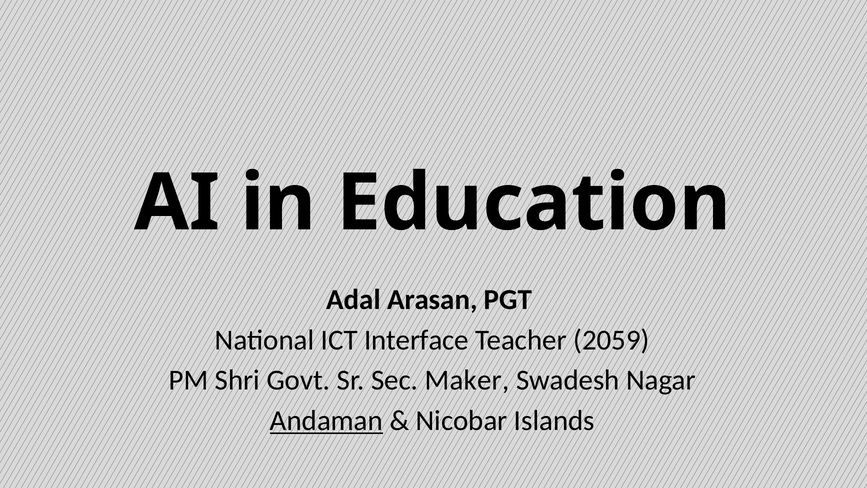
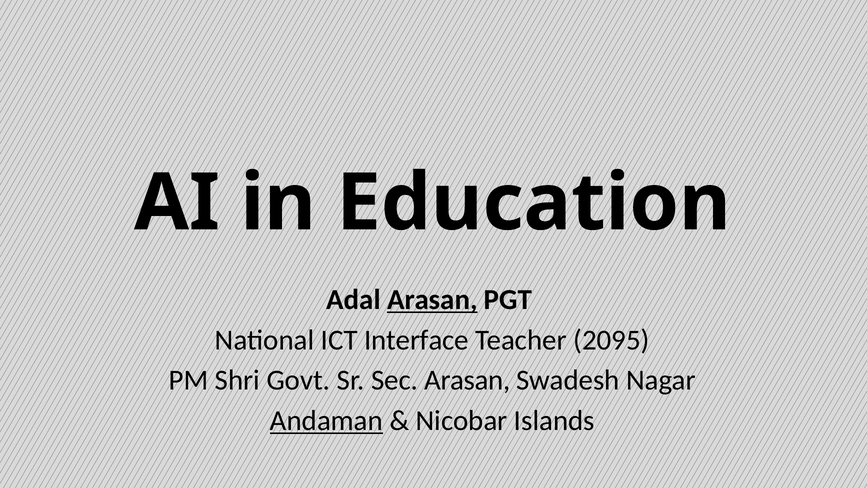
Arasan underline: none -> present (432, 300)
2059: 2059 -> 2095 (611, 340)
Sec Maker: Maker -> Arasan (467, 380)
